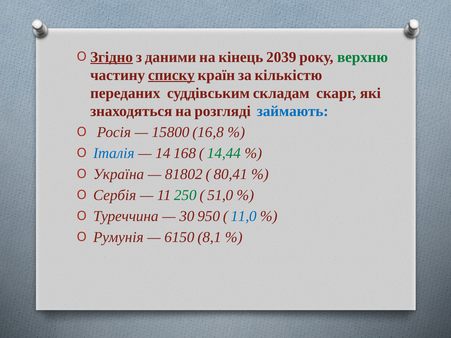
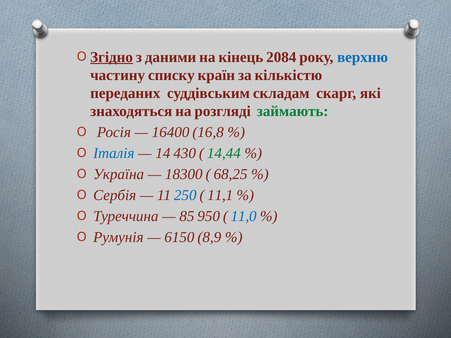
2039: 2039 -> 2084 (281, 57)
верхню colour: green -> blue (363, 57)
списку underline: present -> none (171, 75)
займають colour: blue -> green (293, 111)
15800: 15800 -> 16400 (171, 132)
168: 168 -> 430 (185, 153)
81802: 81802 -> 18300 (184, 174)
80,41: 80,41 -> 68,25 (231, 174)
250 colour: green -> blue (185, 195)
51,0: 51,0 -> 11,1 (220, 195)
30: 30 -> 85 (187, 216)
8,1: 8,1 -> 8,9 (209, 238)
